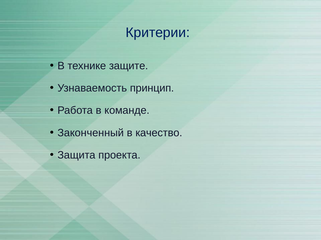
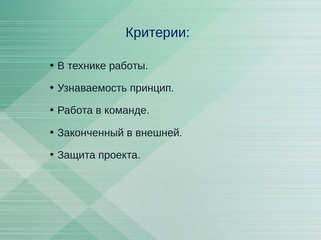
защите: защите -> работы (129, 66)
качество: качество -> внешней (159, 133)
